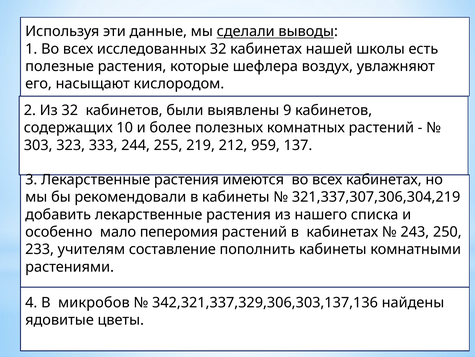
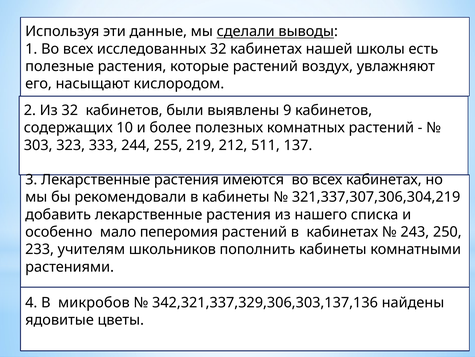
которые шефлера: шефлера -> растений (265, 66)
959: 959 -> 511 (265, 145)
составление: составление -> школьников (172, 249)
